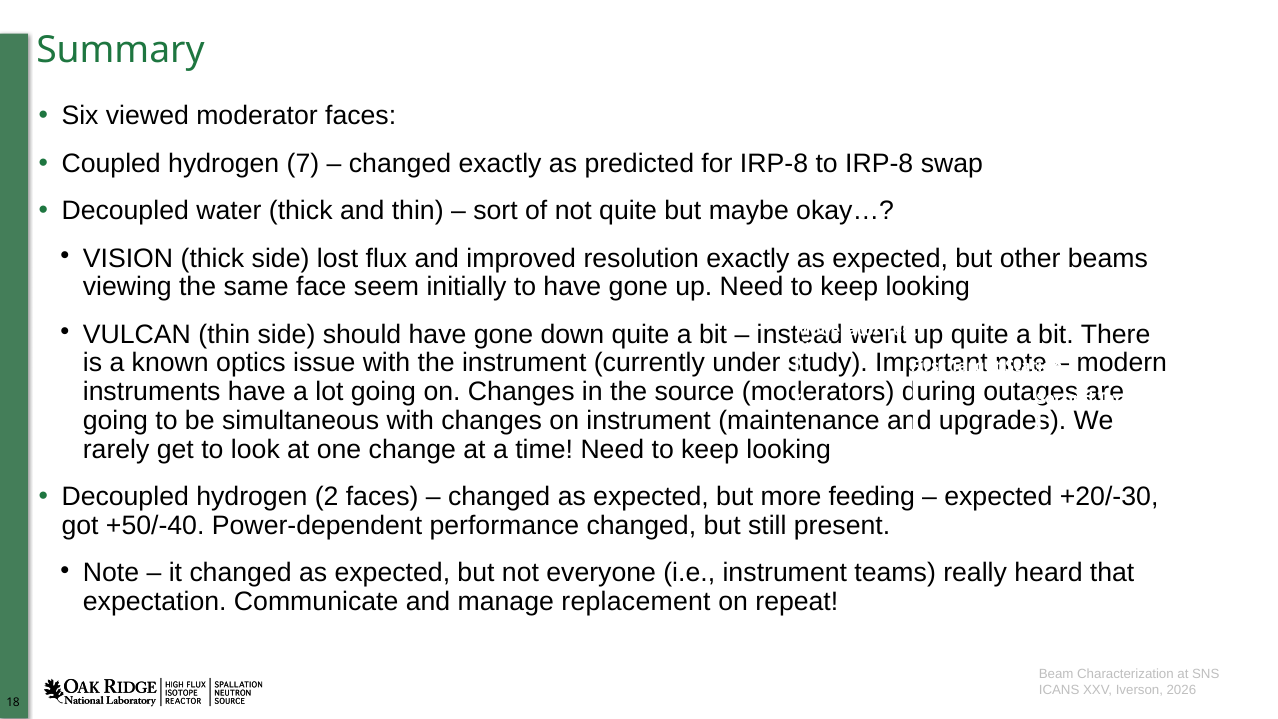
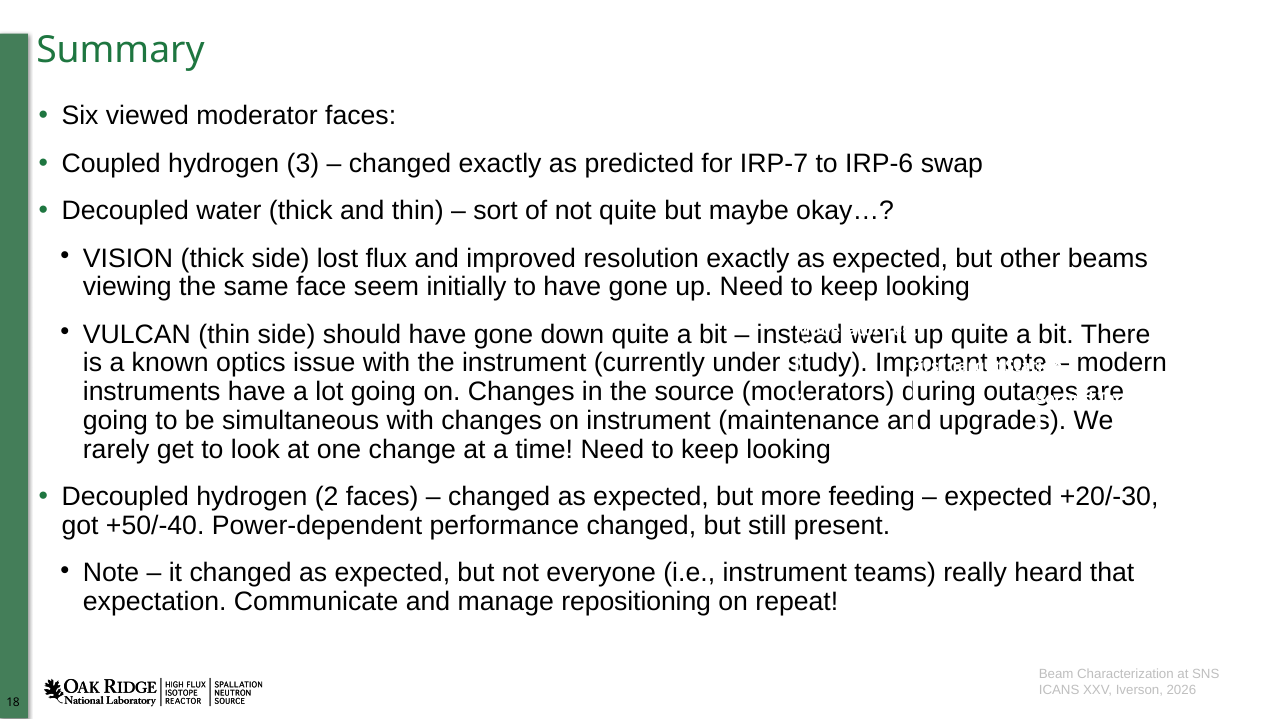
7: 7 -> 3 (303, 164)
for IRP-8: IRP-8 -> IRP-7 (774, 164)
to IRP-8: IRP-8 -> IRP-6 (879, 164)
replacement: replacement -> repositioning (636, 602)
